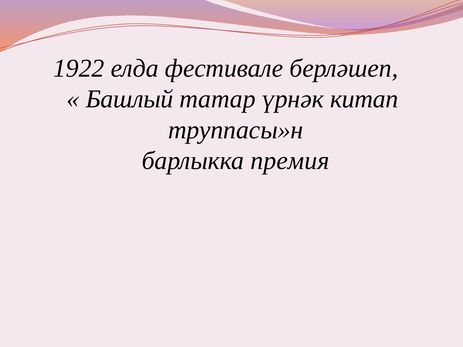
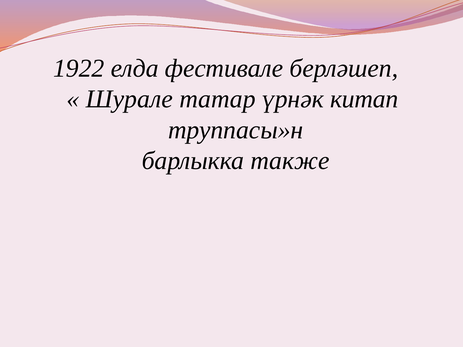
Башлый: Башлый -> Шурале (129, 99)
премия: премия -> также (290, 161)
